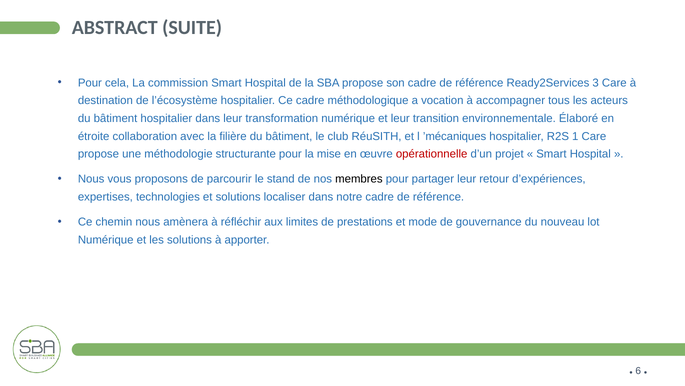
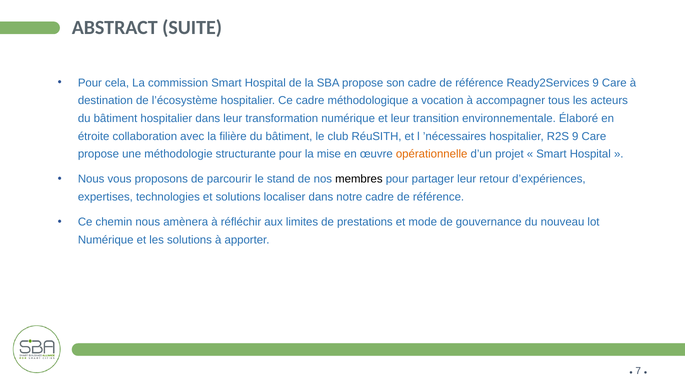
Ready2Services 3: 3 -> 9 (596, 83)
’mécaniques: ’mécaniques -> ’nécessaires (455, 136)
R2S 1: 1 -> 9 (575, 136)
opérationnelle colour: red -> orange (432, 154)
6: 6 -> 7 (638, 370)
